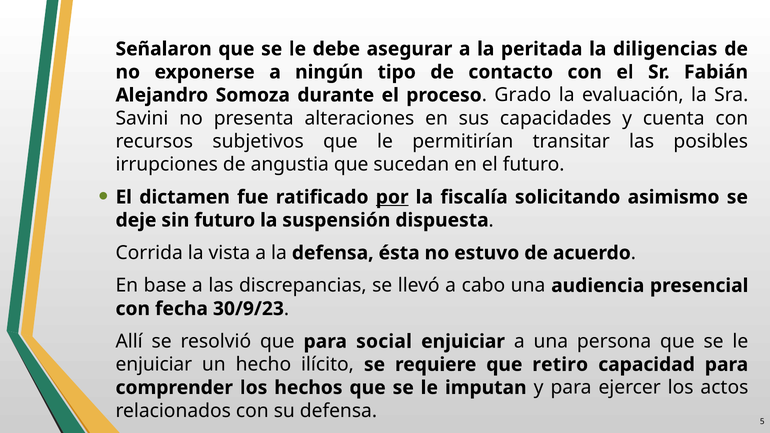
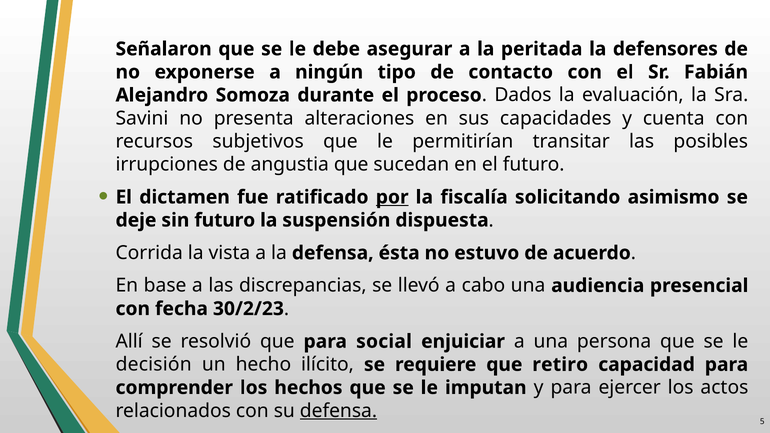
diligencias: diligencias -> defensores (665, 49)
Grado: Grado -> Dados (523, 95)
30/9/23: 30/9/23 -> 30/2/23 (248, 309)
enjuiciar: enjuiciar -> decisión (154, 365)
defensa underline: none -> present (338, 411)
